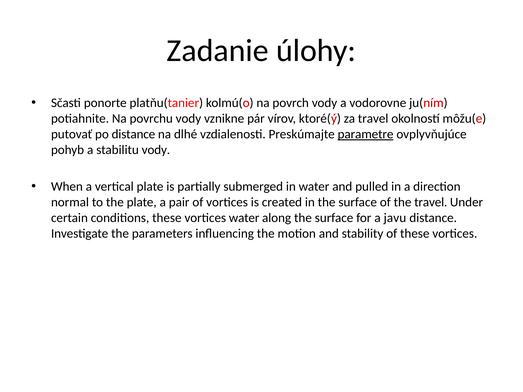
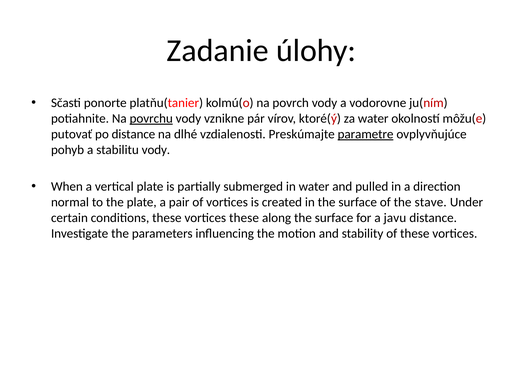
povrchu underline: none -> present (151, 119)
za travel: travel -> water (373, 119)
the travel: travel -> stave (431, 202)
vortices water: water -> these (244, 218)
